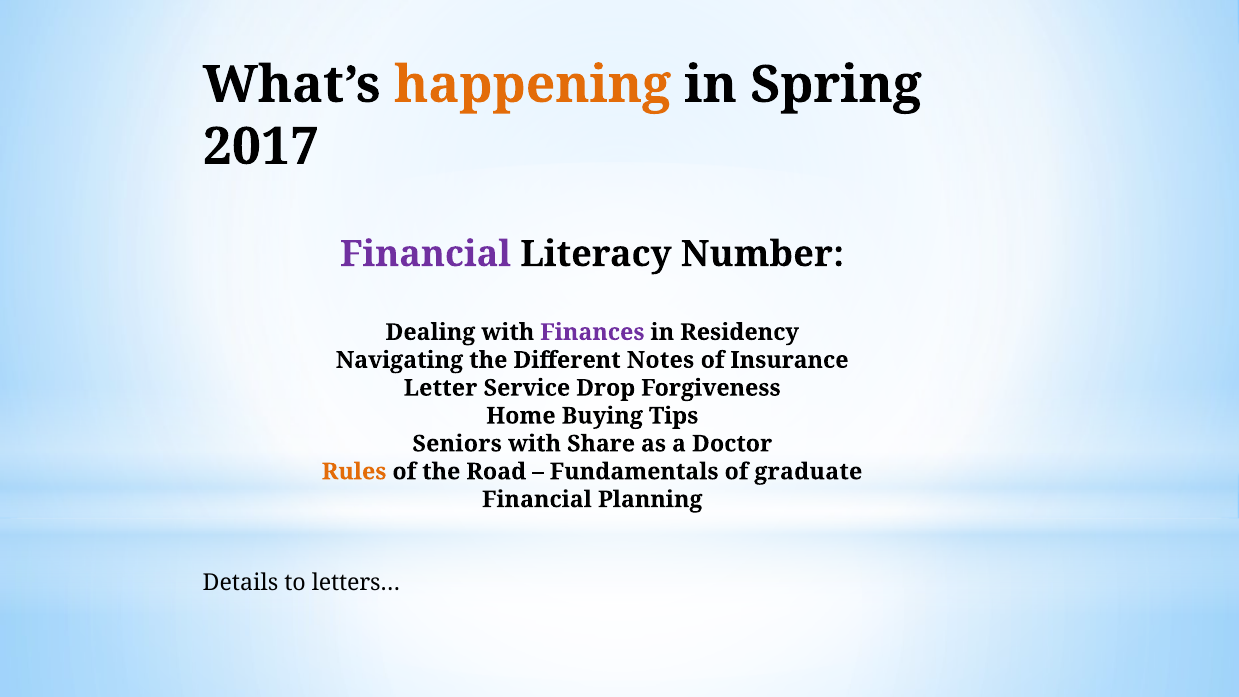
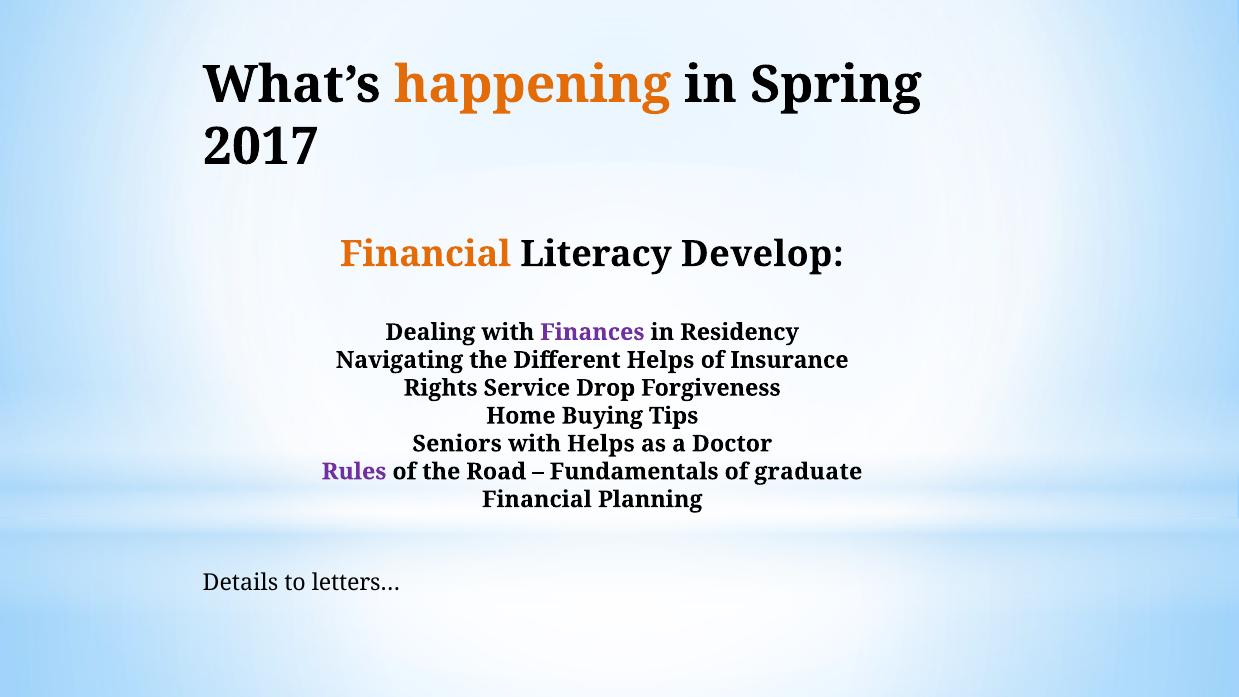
Financial colour: purple -> orange (426, 254)
Number: Number -> Develop (762, 254)
Different Notes: Notes -> Helps (661, 360)
Letter: Letter -> Rights (441, 388)
with Share: Share -> Helps (601, 444)
Rules colour: orange -> purple (354, 472)
